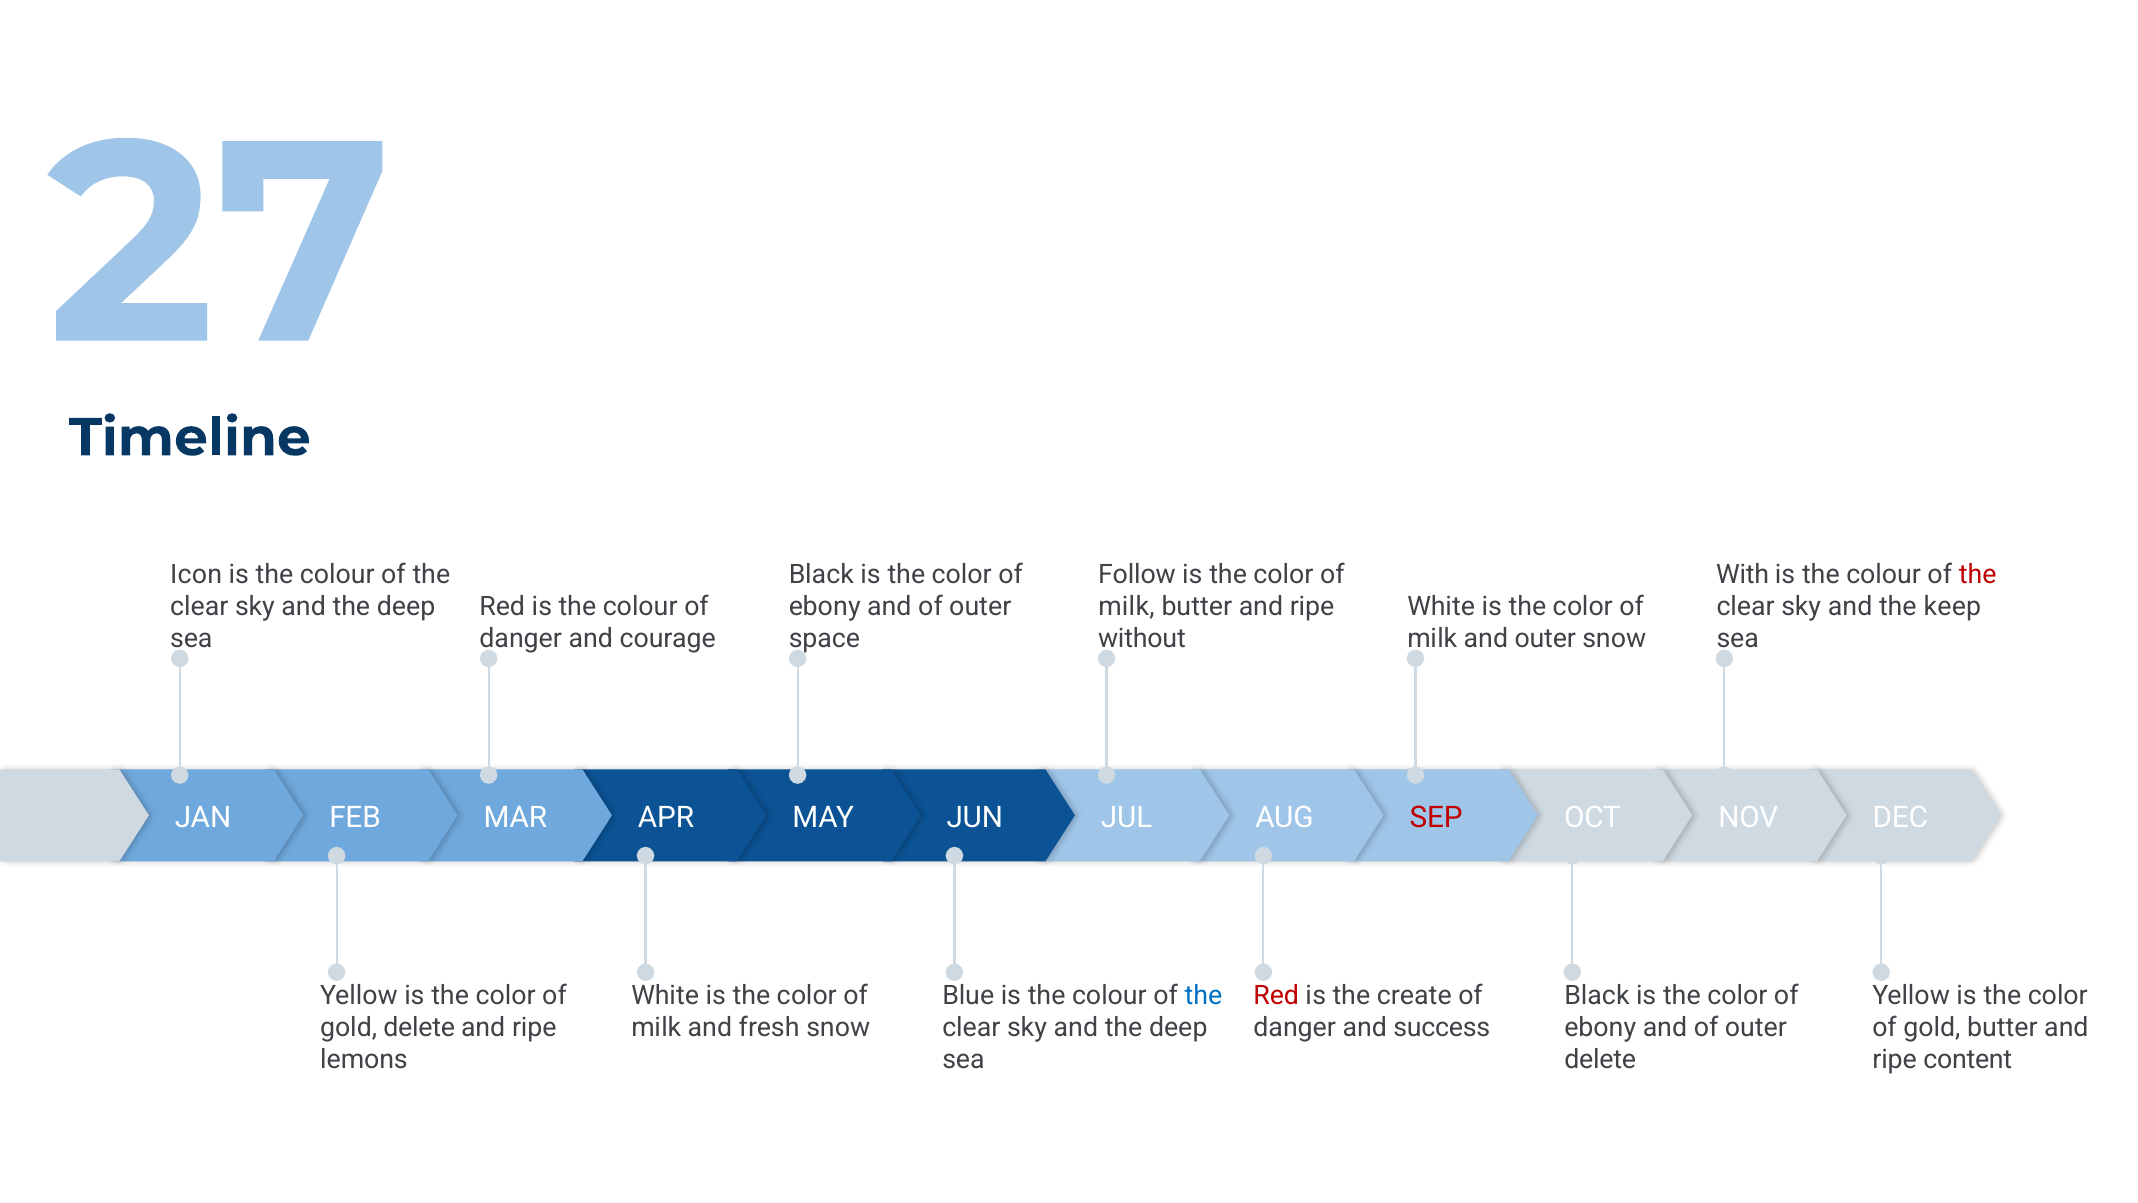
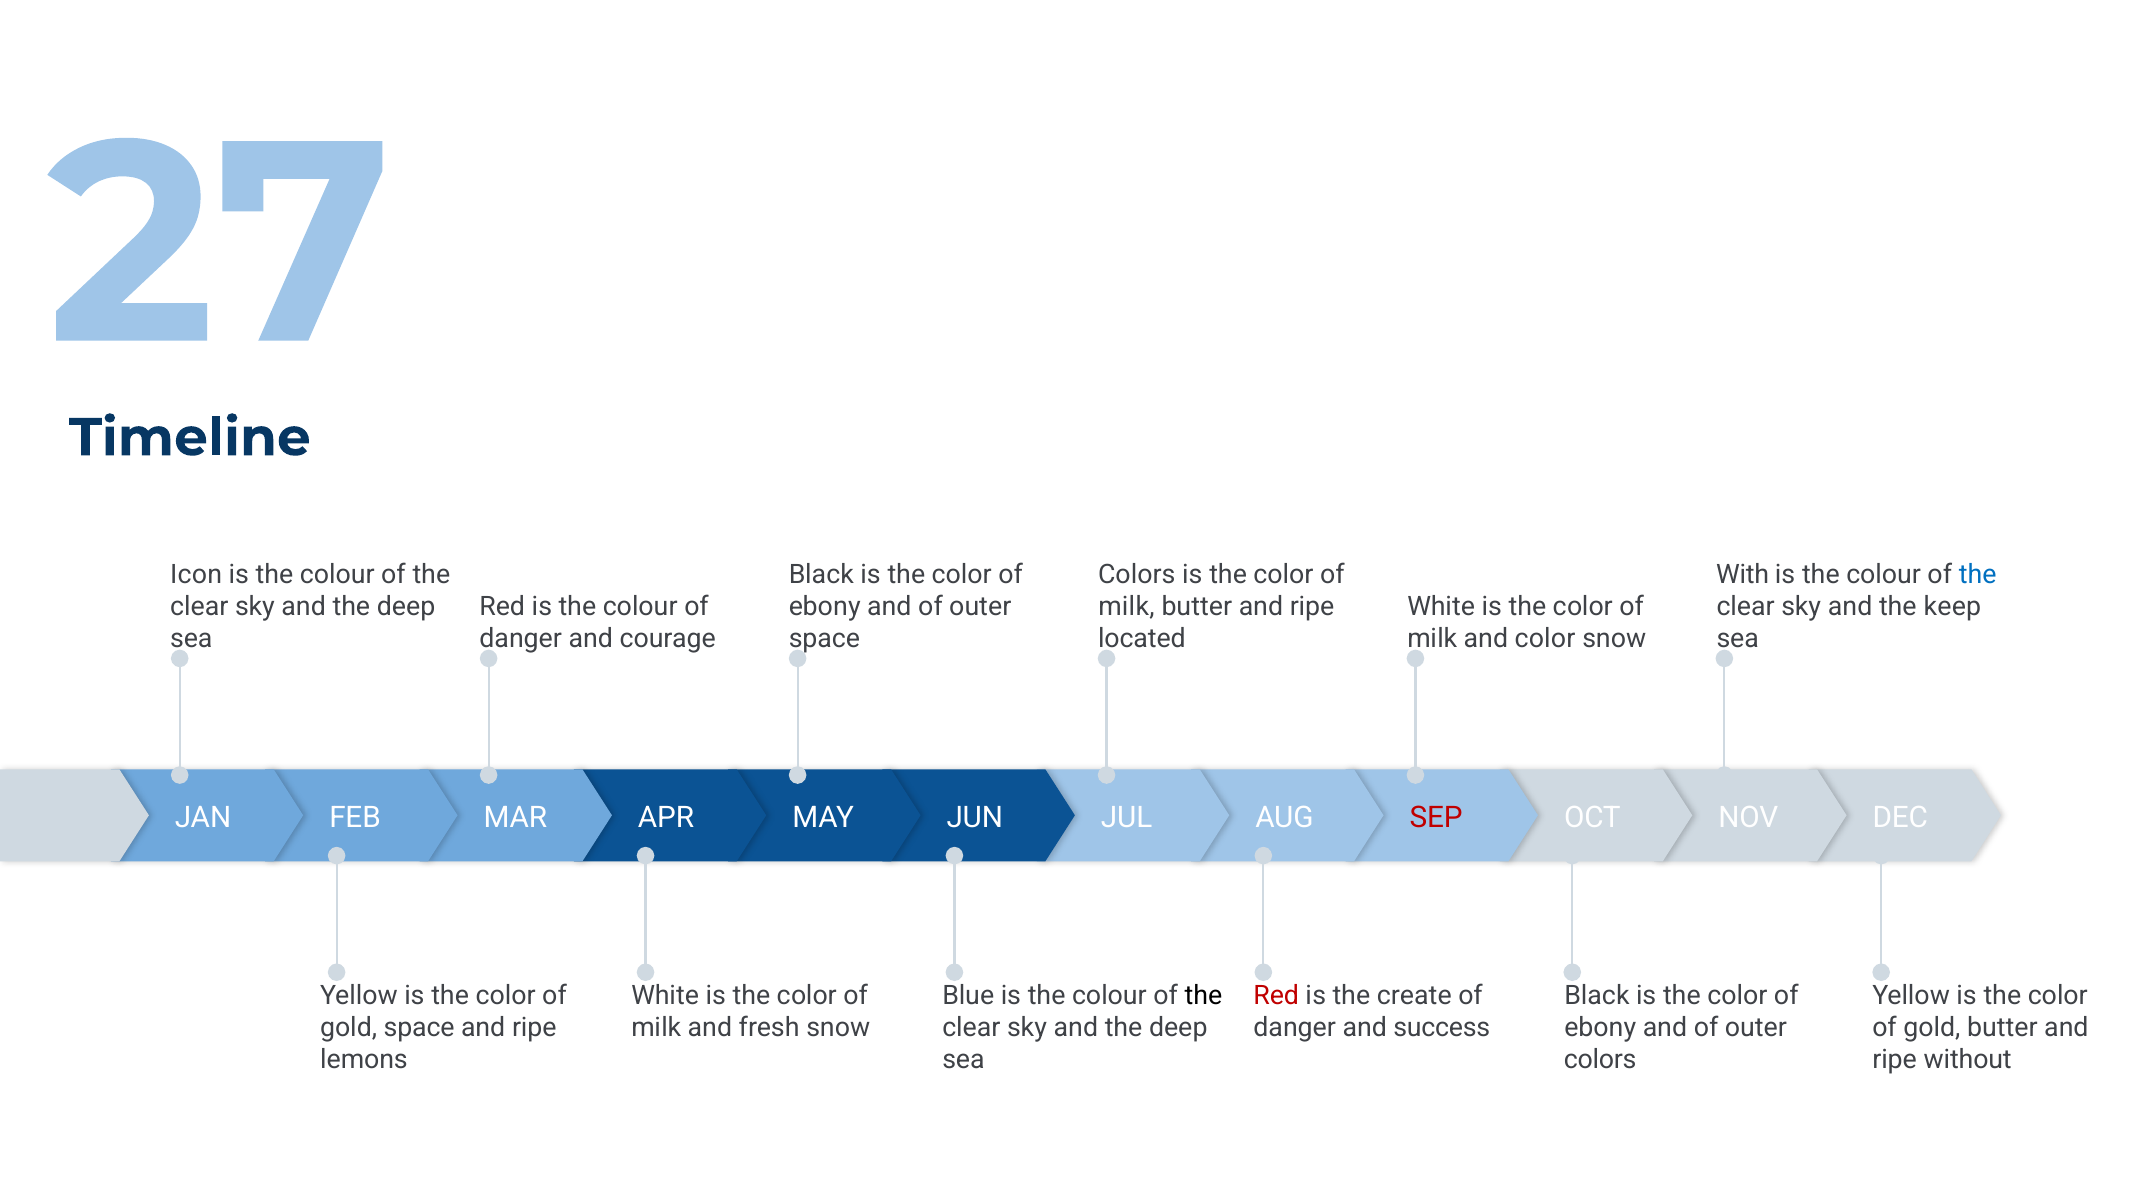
Follow: Follow -> Colors (1137, 575)
the colour: red -> blue (1978, 575)
without: without -> located (1142, 639)
and outer: outer -> color (1545, 639)
the colour: blue -> black (1203, 996)
gold delete: delete -> space (419, 1028)
delete: delete -> colors (1600, 1060)
content: content -> without (1968, 1060)
